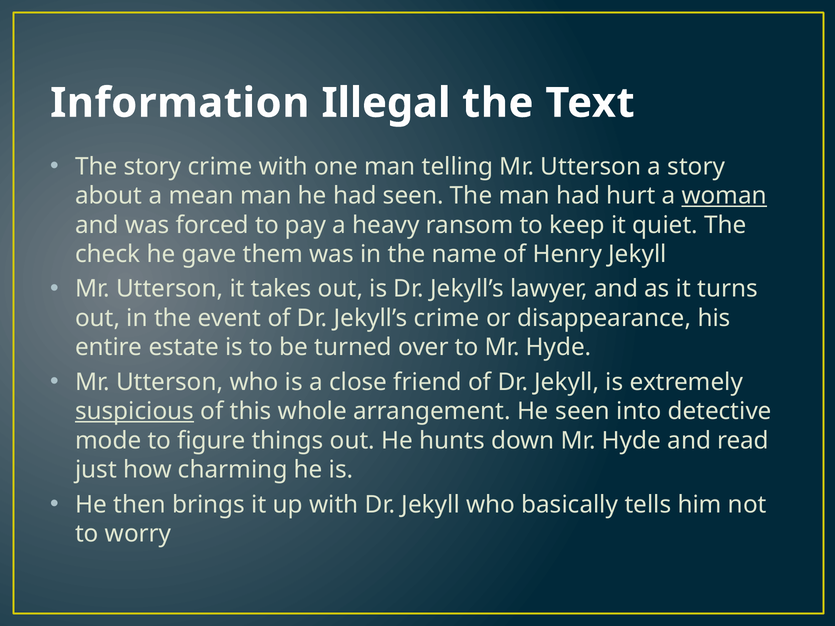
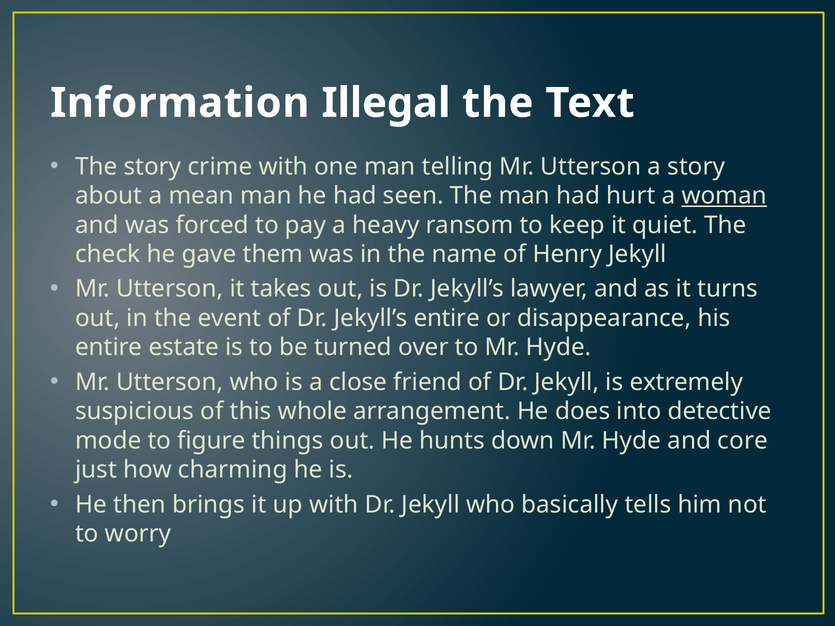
Jekyll’s crime: crime -> entire (447, 318)
suspicious underline: present -> none (135, 412)
He seen: seen -> does (583, 412)
read: read -> core (743, 441)
